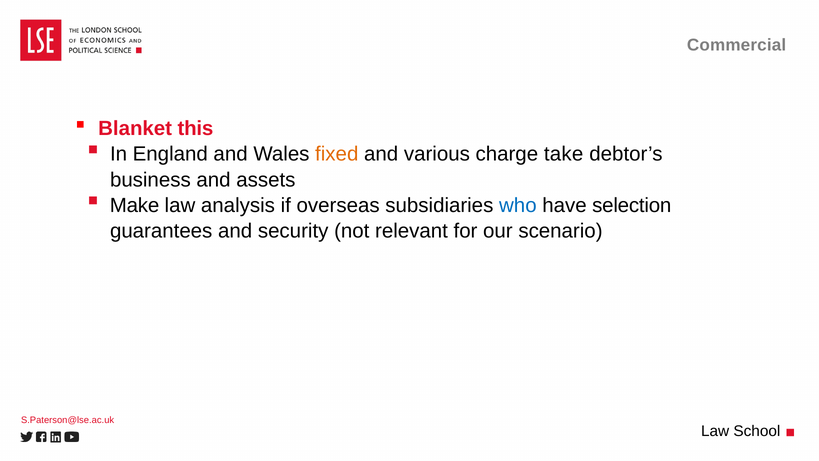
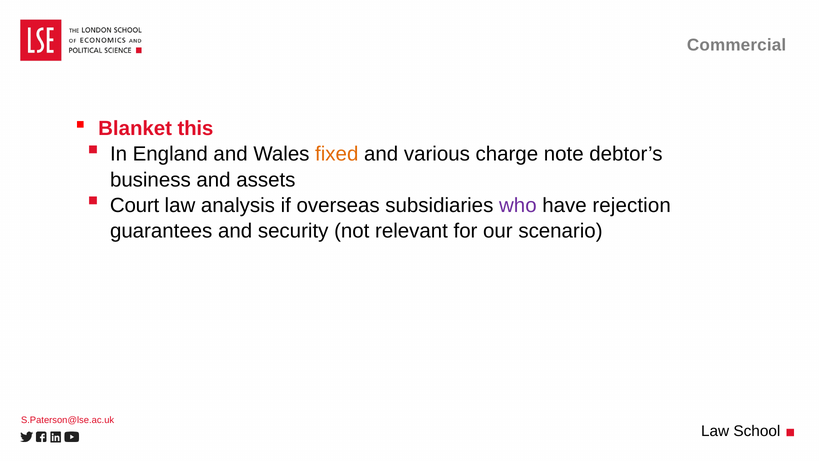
take: take -> note (564, 154)
Make: Make -> Court (135, 205)
who colour: blue -> purple (518, 205)
selection: selection -> rejection (632, 205)
